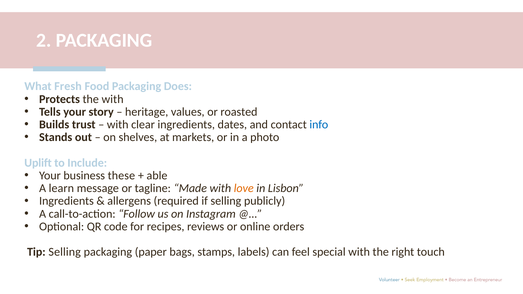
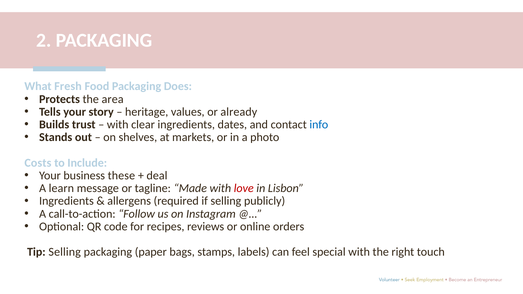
the with: with -> area (113, 99)
roasted: roasted -> already (239, 112)
Uplift: Uplift -> Costs (38, 163)
able: able -> deal (157, 176)
love colour: orange -> red (244, 188)
